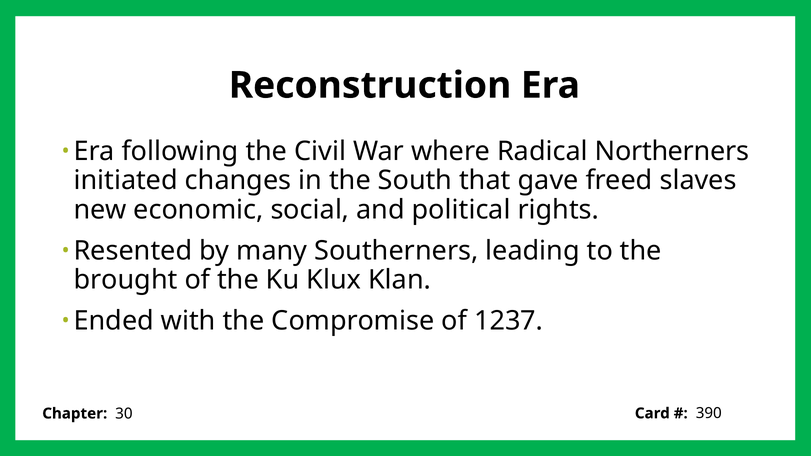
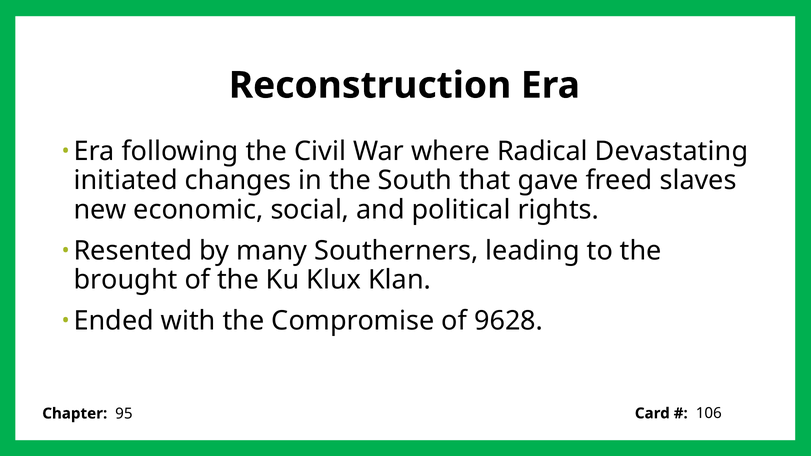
Northerners: Northerners -> Devastating (672, 151)
1237: 1237 -> 9628 (509, 321)
30: 30 -> 95 (124, 414)
390: 390 -> 106 (709, 413)
